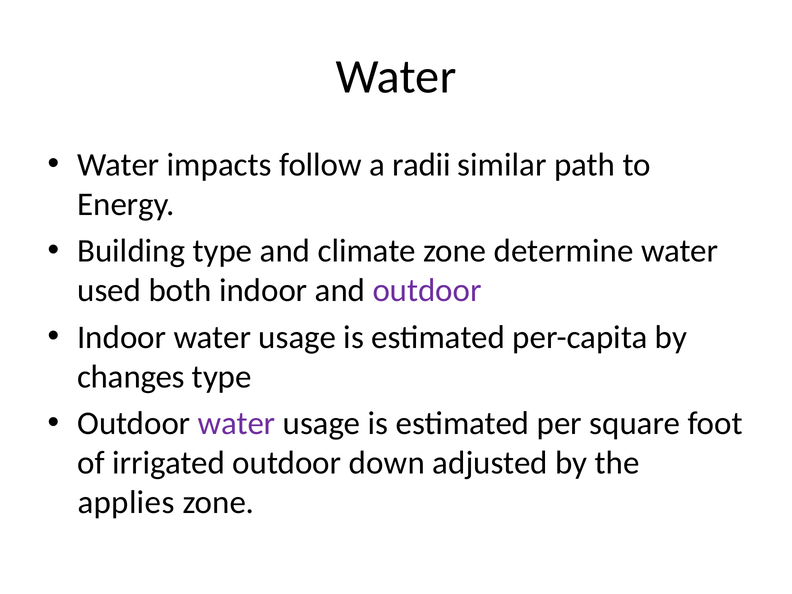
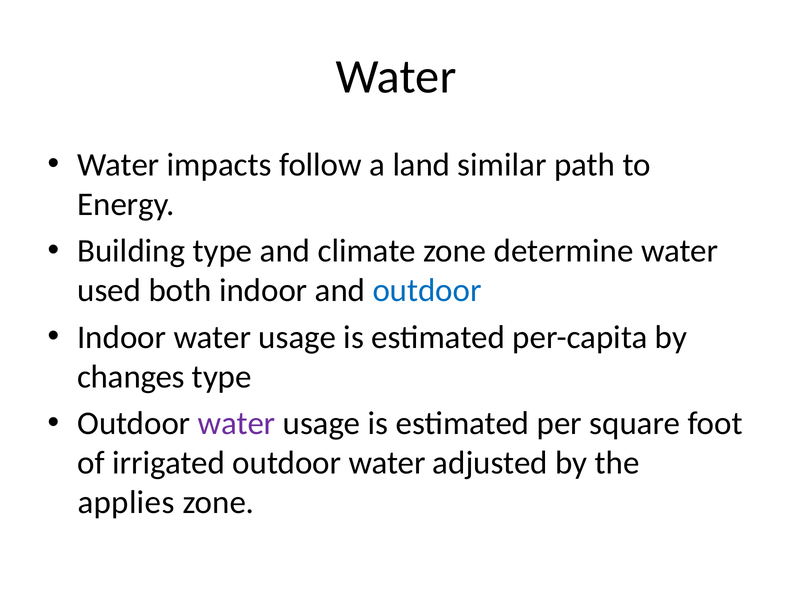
radii: radii -> land (421, 165)
outdoor colour: purple -> blue (427, 291)
irrigated outdoor down: down -> water (387, 463)
